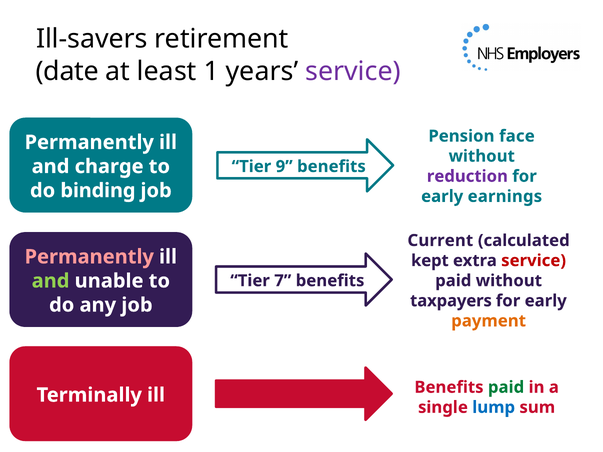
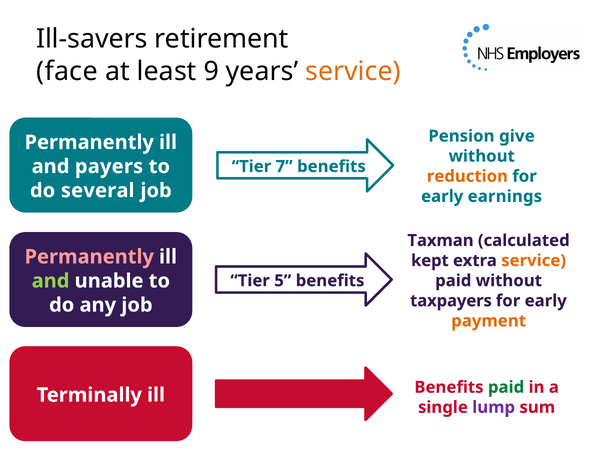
date: date -> face (67, 71)
1: 1 -> 9 (211, 71)
service colour: purple -> orange (353, 71)
face: face -> give (517, 136)
charge: charge -> payers (109, 167)
9: 9 -> 7 (284, 167)
reduction colour: purple -> orange (467, 176)
binding: binding -> several (98, 191)
Current: Current -> Taxman (440, 241)
service colour: red -> orange (534, 261)
7: 7 -> 5 (283, 281)
lump colour: blue -> purple (494, 408)
